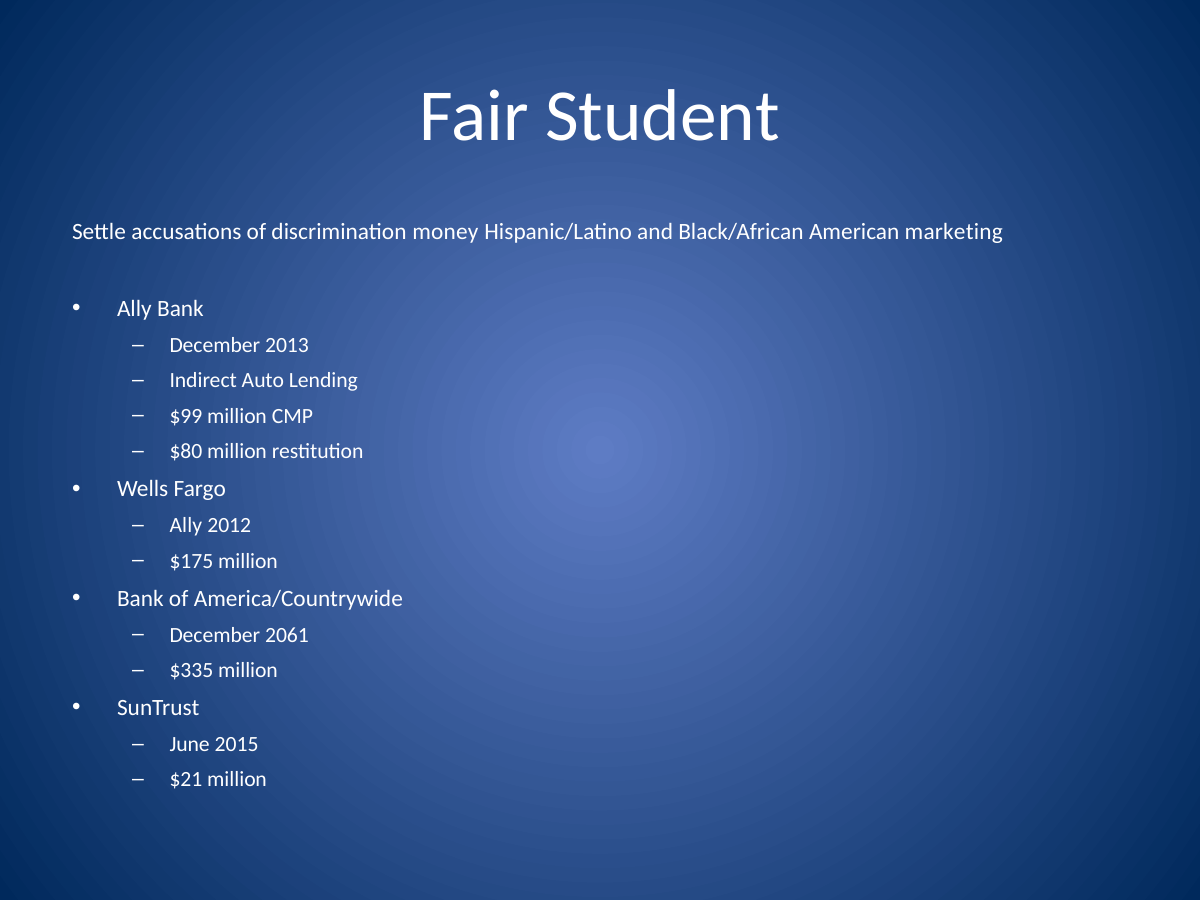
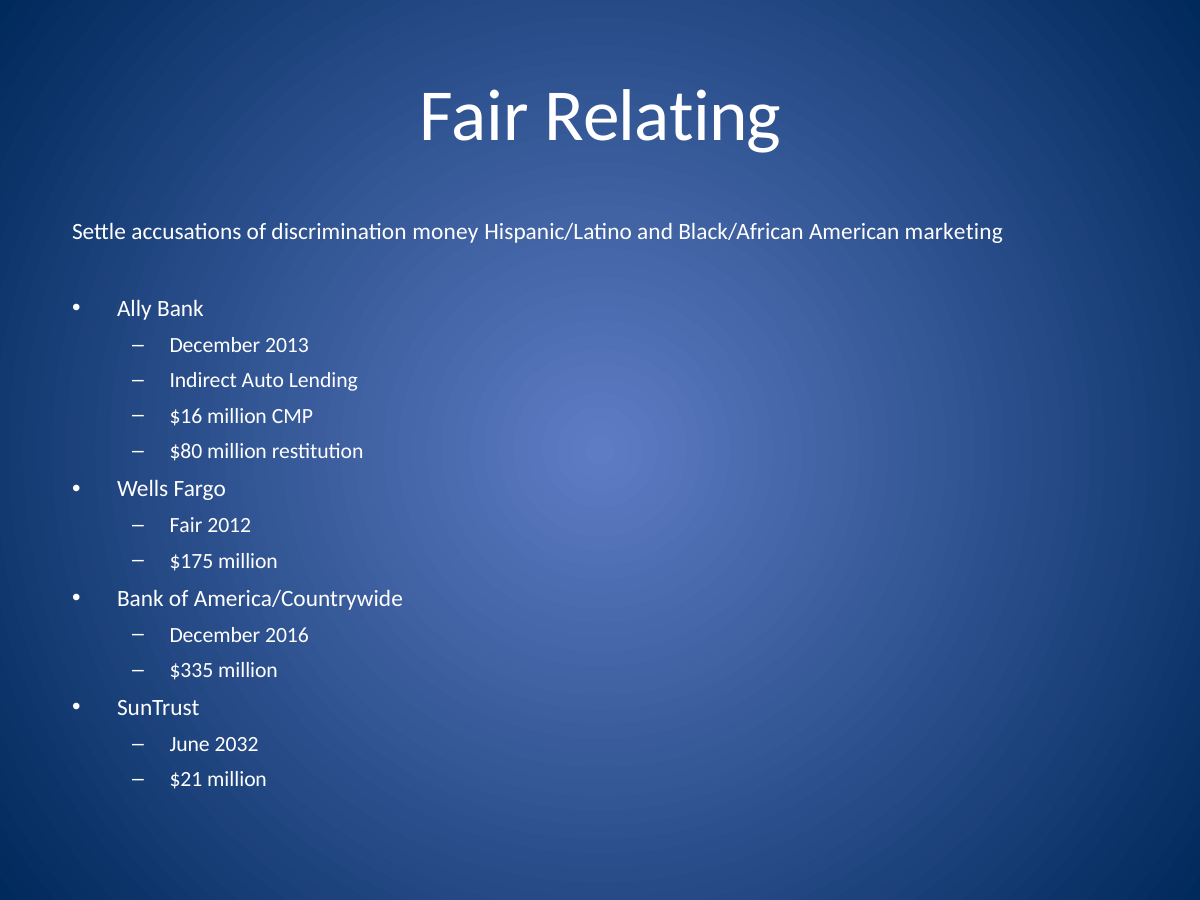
Student: Student -> Relating (663, 116)
$99: $99 -> $16 (186, 416)
Ally: Ally -> Fair (186, 526)
2061: 2061 -> 2016 (287, 635)
2015: 2015 -> 2032 (237, 744)
